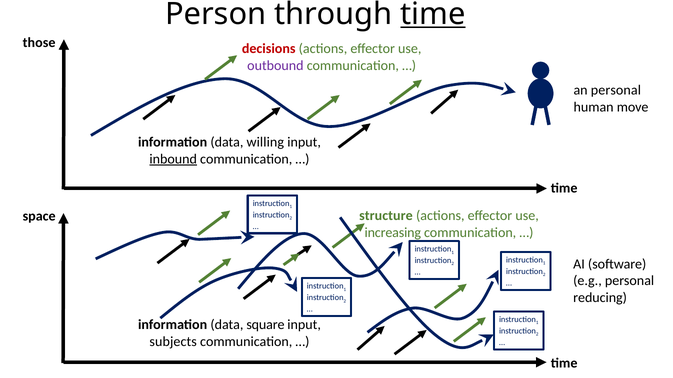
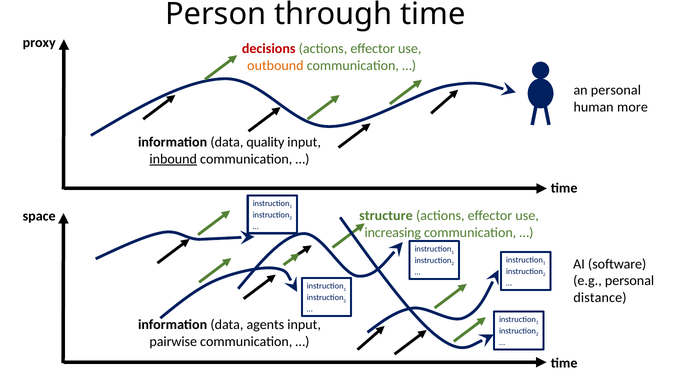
time underline: present -> none (433, 14)
those: those -> proxy (39, 43)
outbound colour: purple -> orange (275, 66)
move: move -> more (632, 107)
willing: willing -> quality (265, 142)
reducing: reducing -> distance (600, 298)
square: square -> agents (265, 325)
subjects: subjects -> pairwise (173, 342)
